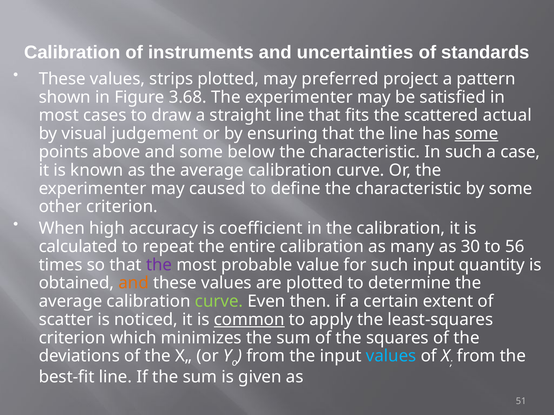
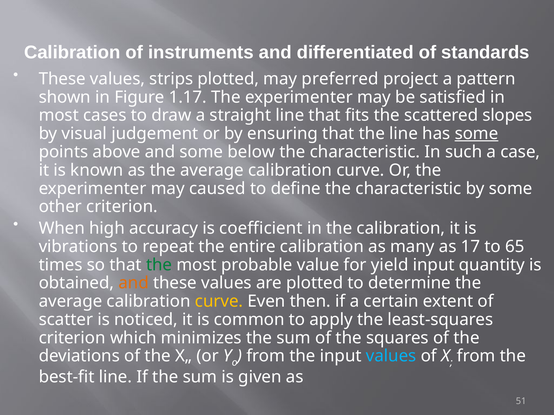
uncertainties: uncertainties -> differentiated (355, 53)
3.68: 3.68 -> 1.17 (188, 97)
actual: actual -> slopes (507, 116)
calculated: calculated -> vibrations (78, 247)
30: 30 -> 17 (470, 247)
56: 56 -> 65 (515, 247)
the colour: purple -> green (159, 265)
for such: such -> yield (390, 265)
curve colour: light green -> yellow (219, 302)
common underline: present -> none (249, 320)
